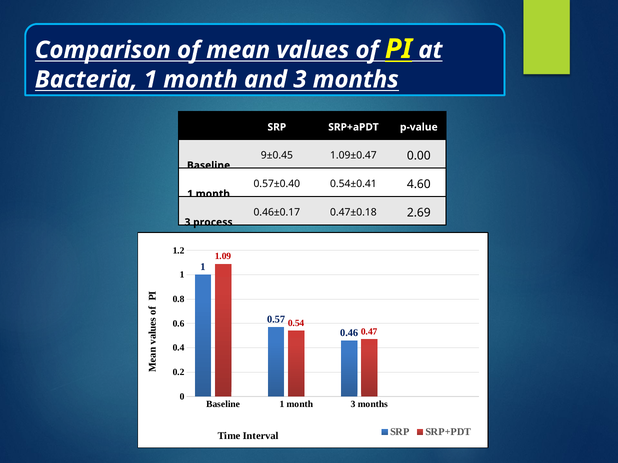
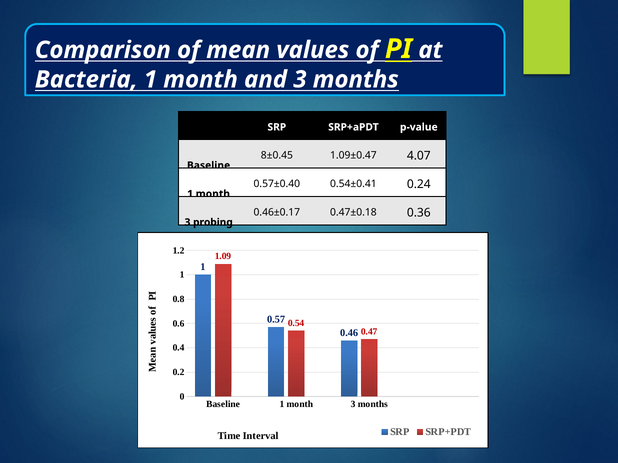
9±0.45: 9±0.45 -> 8±0.45 (277, 156)
0.00: 0.00 -> 4.07 (419, 156)
4.60: 4.60 -> 0.24 (419, 184)
2.69: 2.69 -> 0.36 (419, 213)
process: process -> probing (213, 222)
